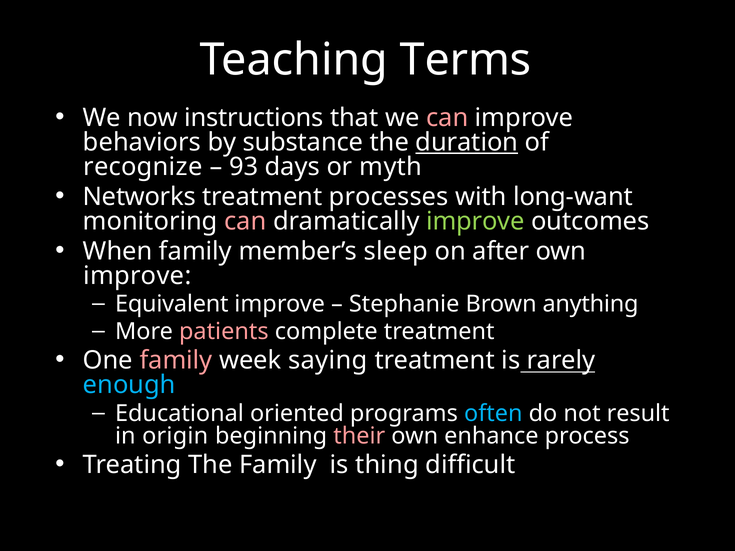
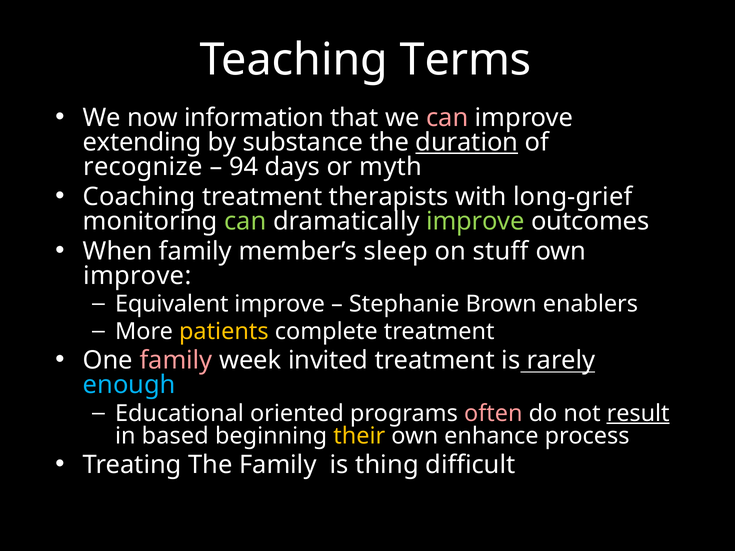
instructions: instructions -> information (254, 118)
behaviors: behaviors -> extending (142, 142)
93: 93 -> 94 (244, 167)
Networks: Networks -> Coaching (139, 197)
processes: processes -> therapists (389, 197)
long-want: long-want -> long-grief (573, 197)
can colour: pink -> light green (245, 221)
after: after -> stuff (501, 251)
anything: anything -> enablers (590, 304)
patients colour: pink -> yellow (224, 332)
saying: saying -> invited (328, 361)
often colour: light blue -> pink (493, 414)
result underline: none -> present (638, 414)
origin: origin -> based (175, 436)
their colour: pink -> yellow (359, 436)
